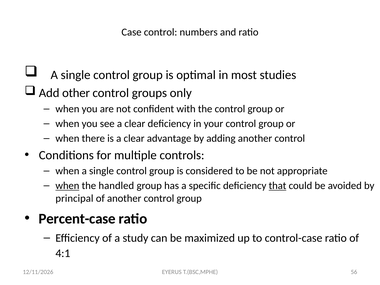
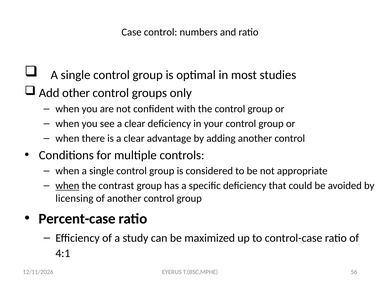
handled: handled -> contrast (116, 186)
that underline: present -> none (278, 186)
principal: principal -> licensing (74, 198)
